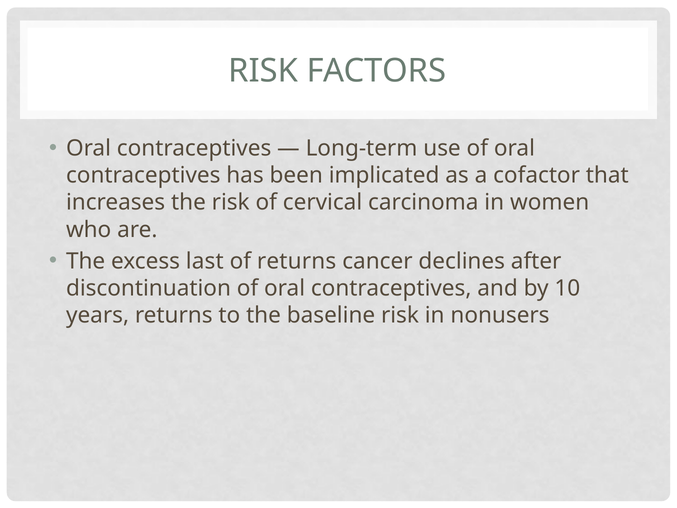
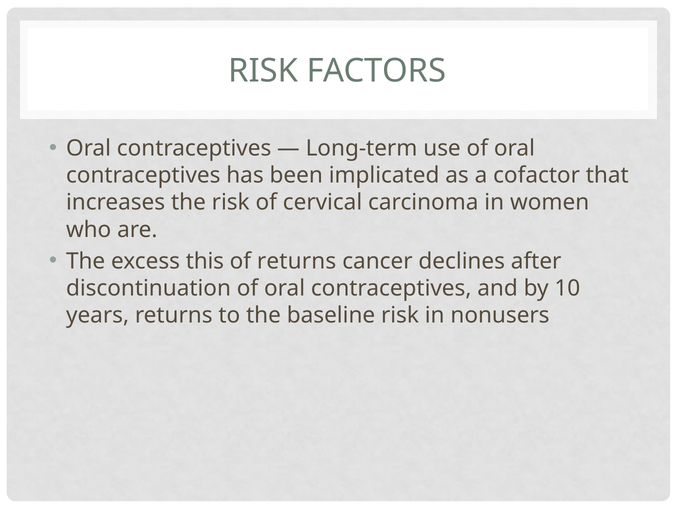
last: last -> this (205, 261)
